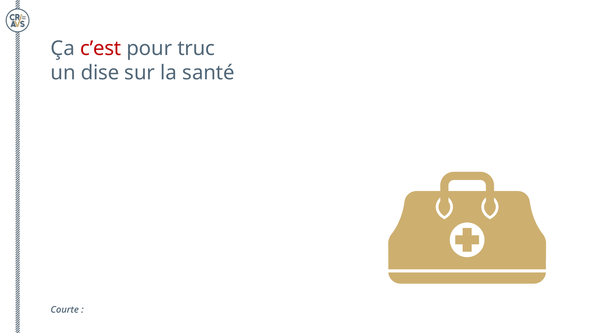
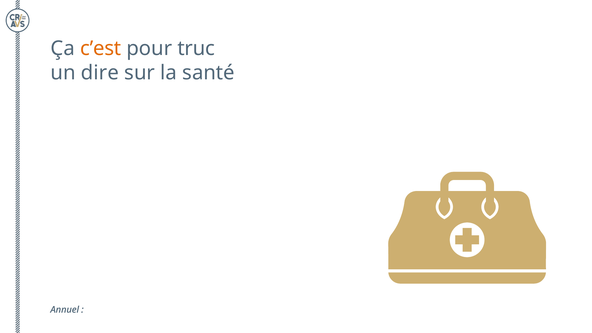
c’est colour: red -> orange (101, 49)
dise: dise -> dire (100, 73)
Courte: Courte -> Annuel (65, 310)
